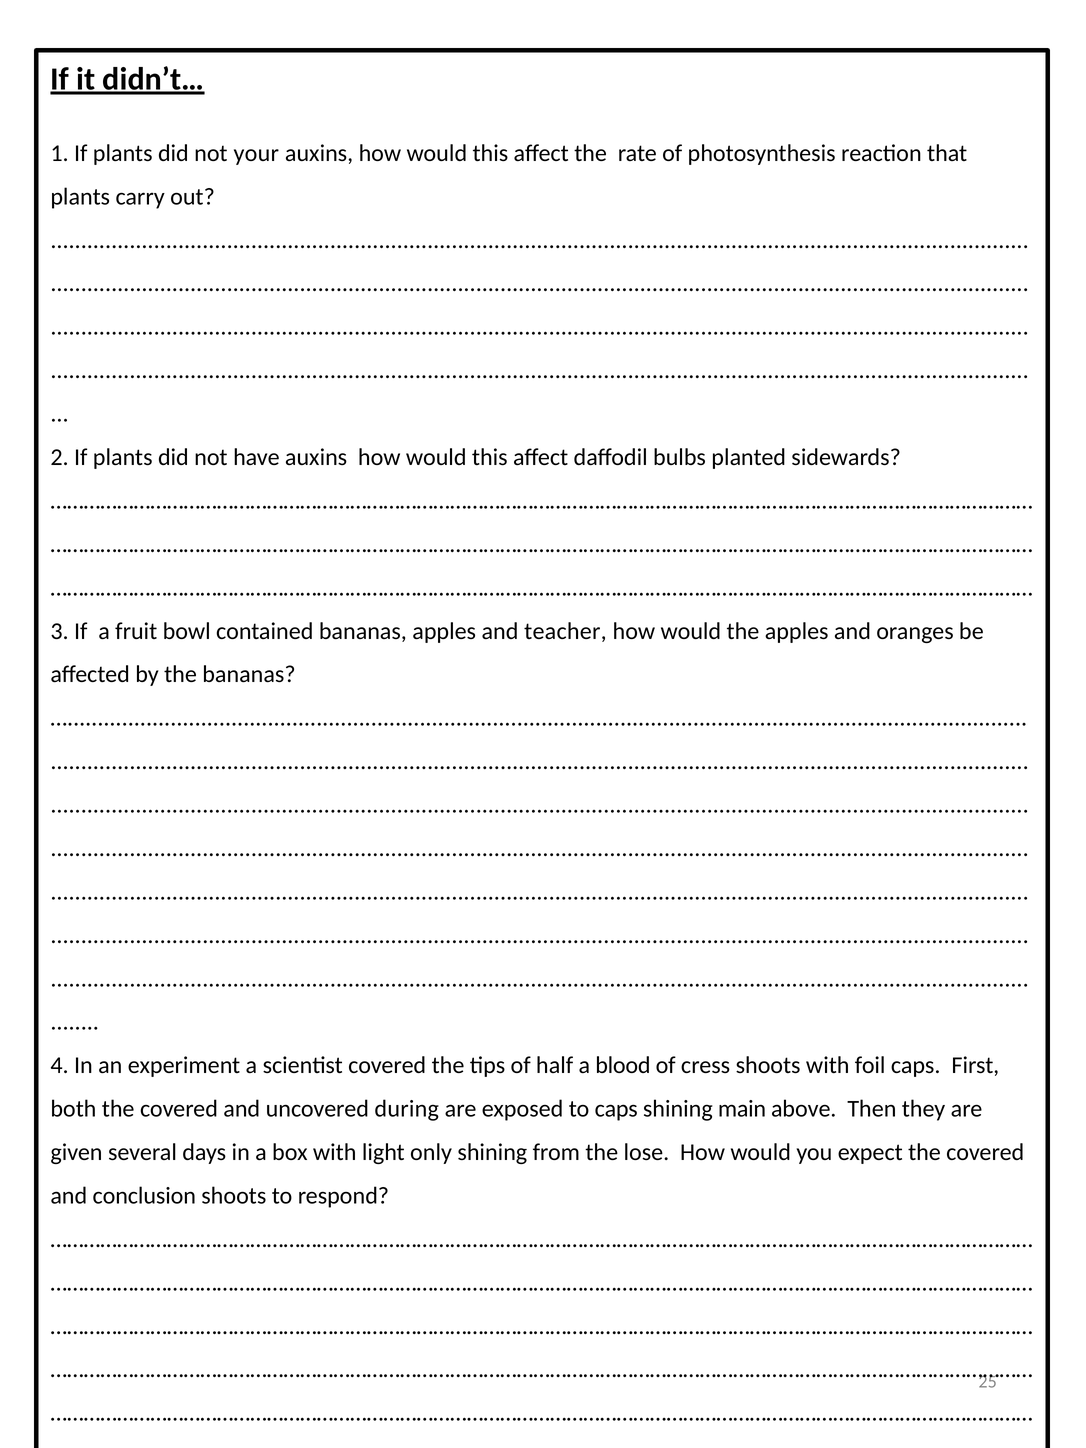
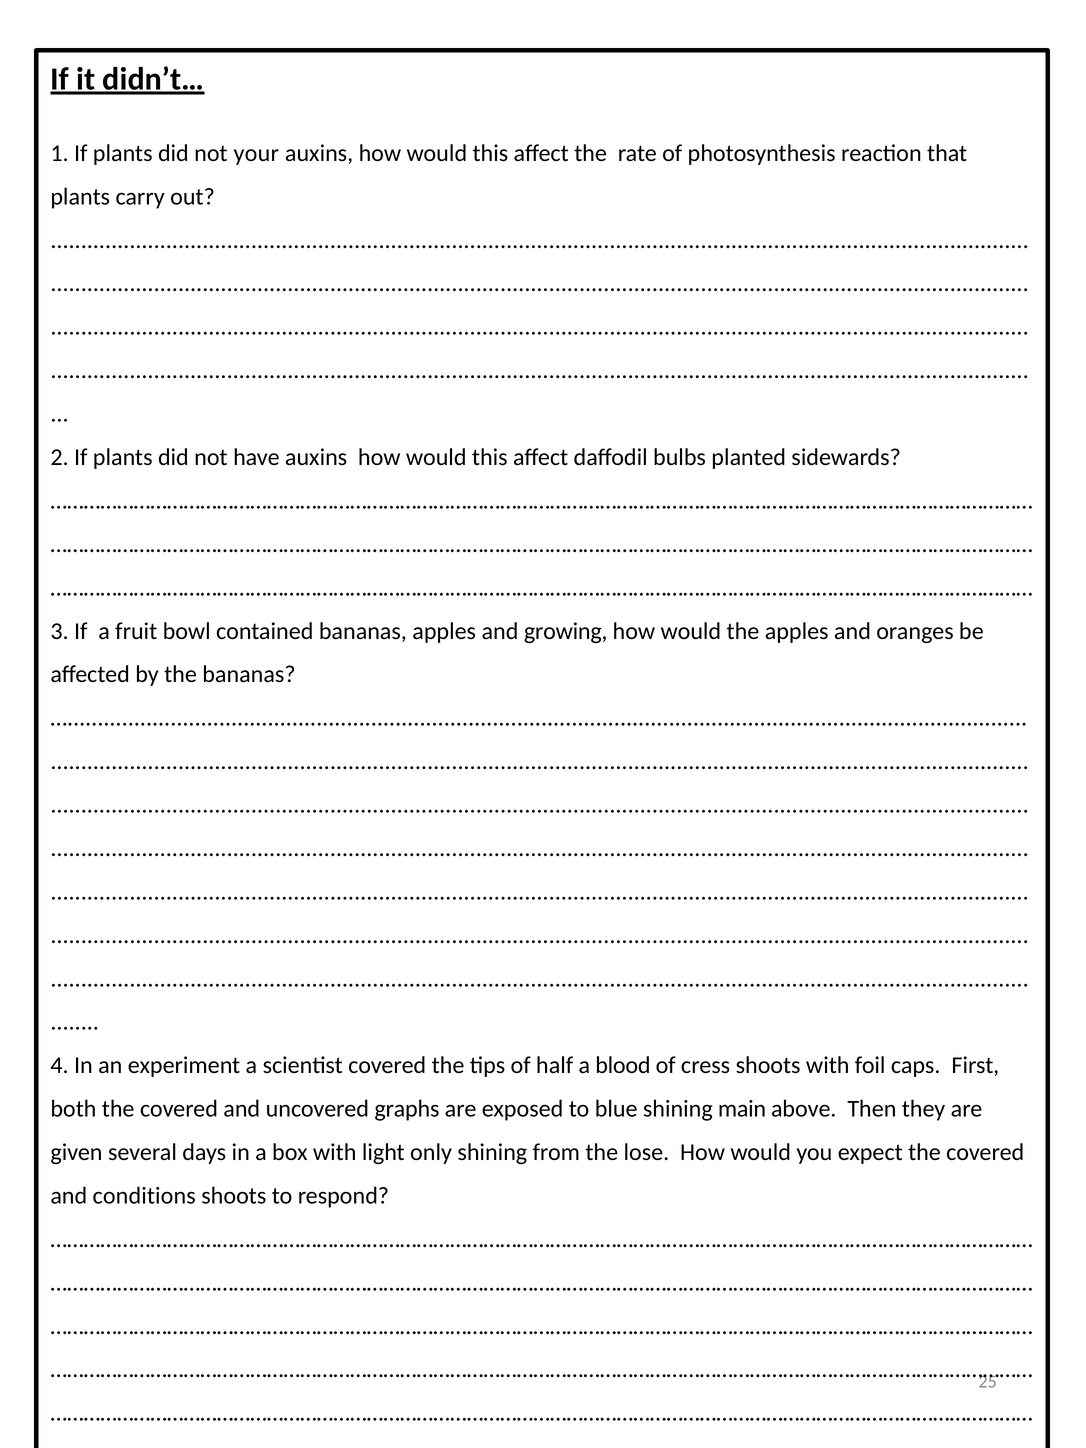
teacher: teacher -> growing (566, 631)
during: during -> graphs (407, 1109)
to caps: caps -> blue (616, 1109)
conclusion: conclusion -> conditions (144, 1196)
